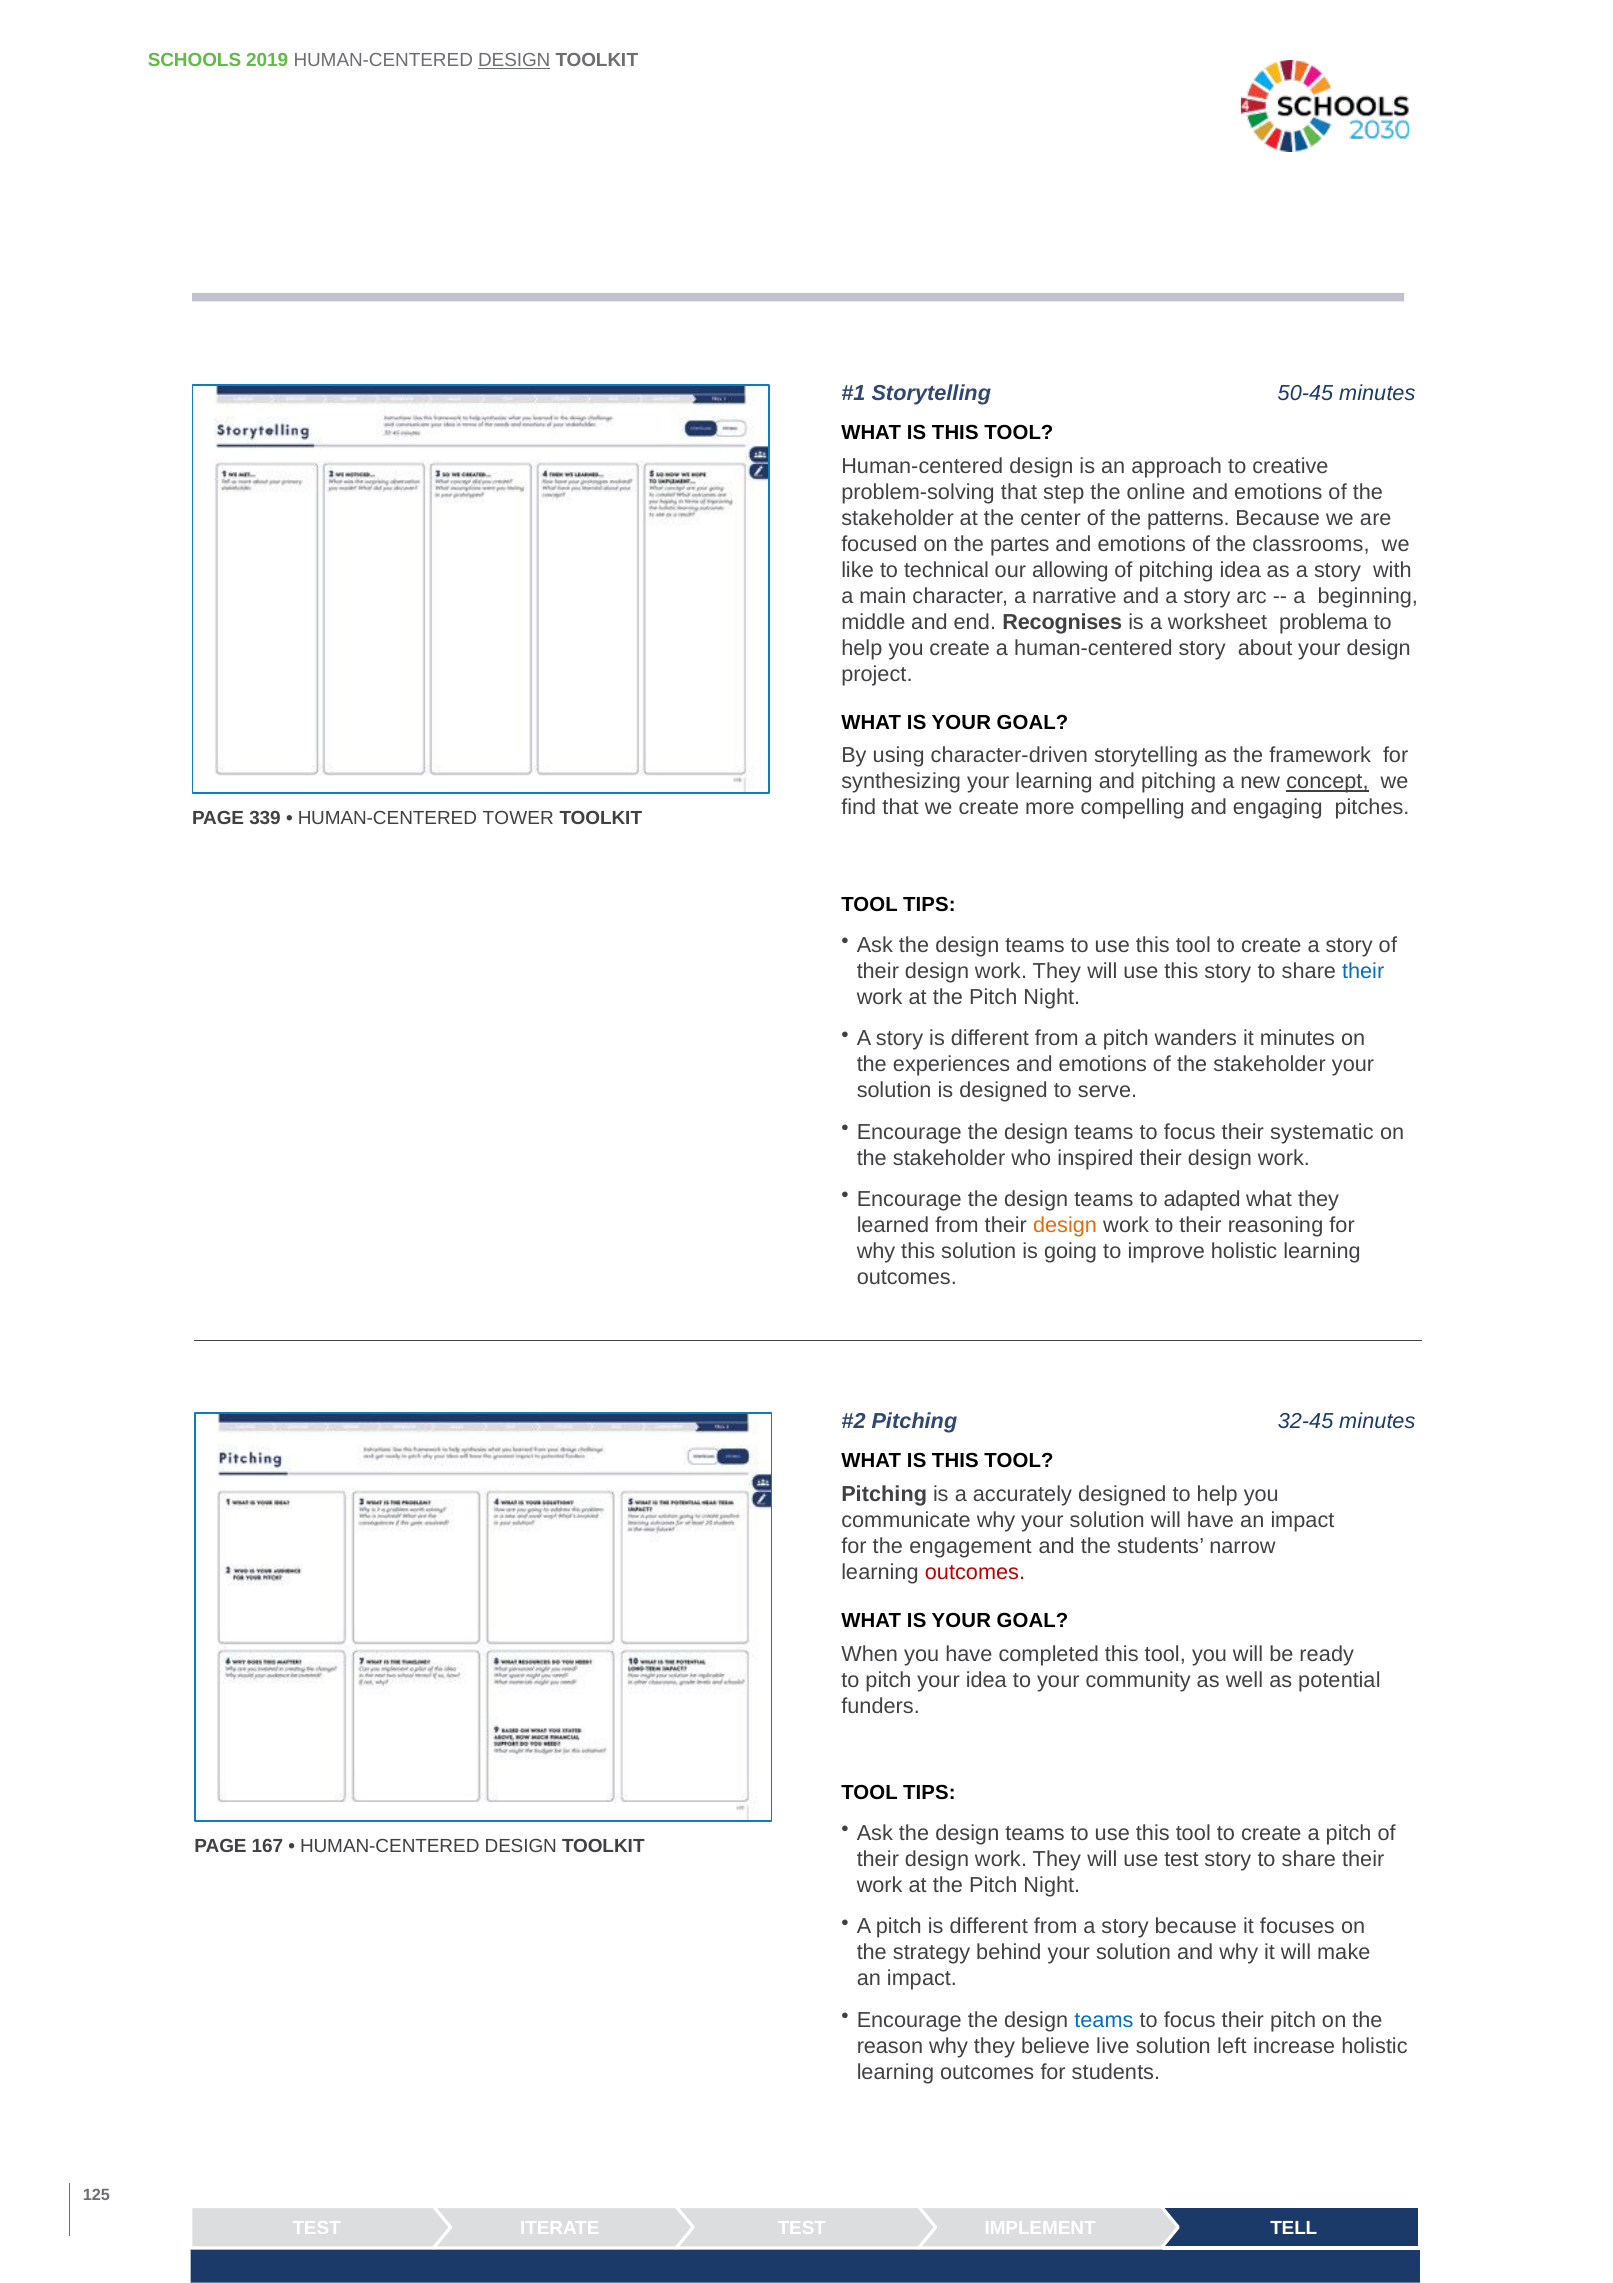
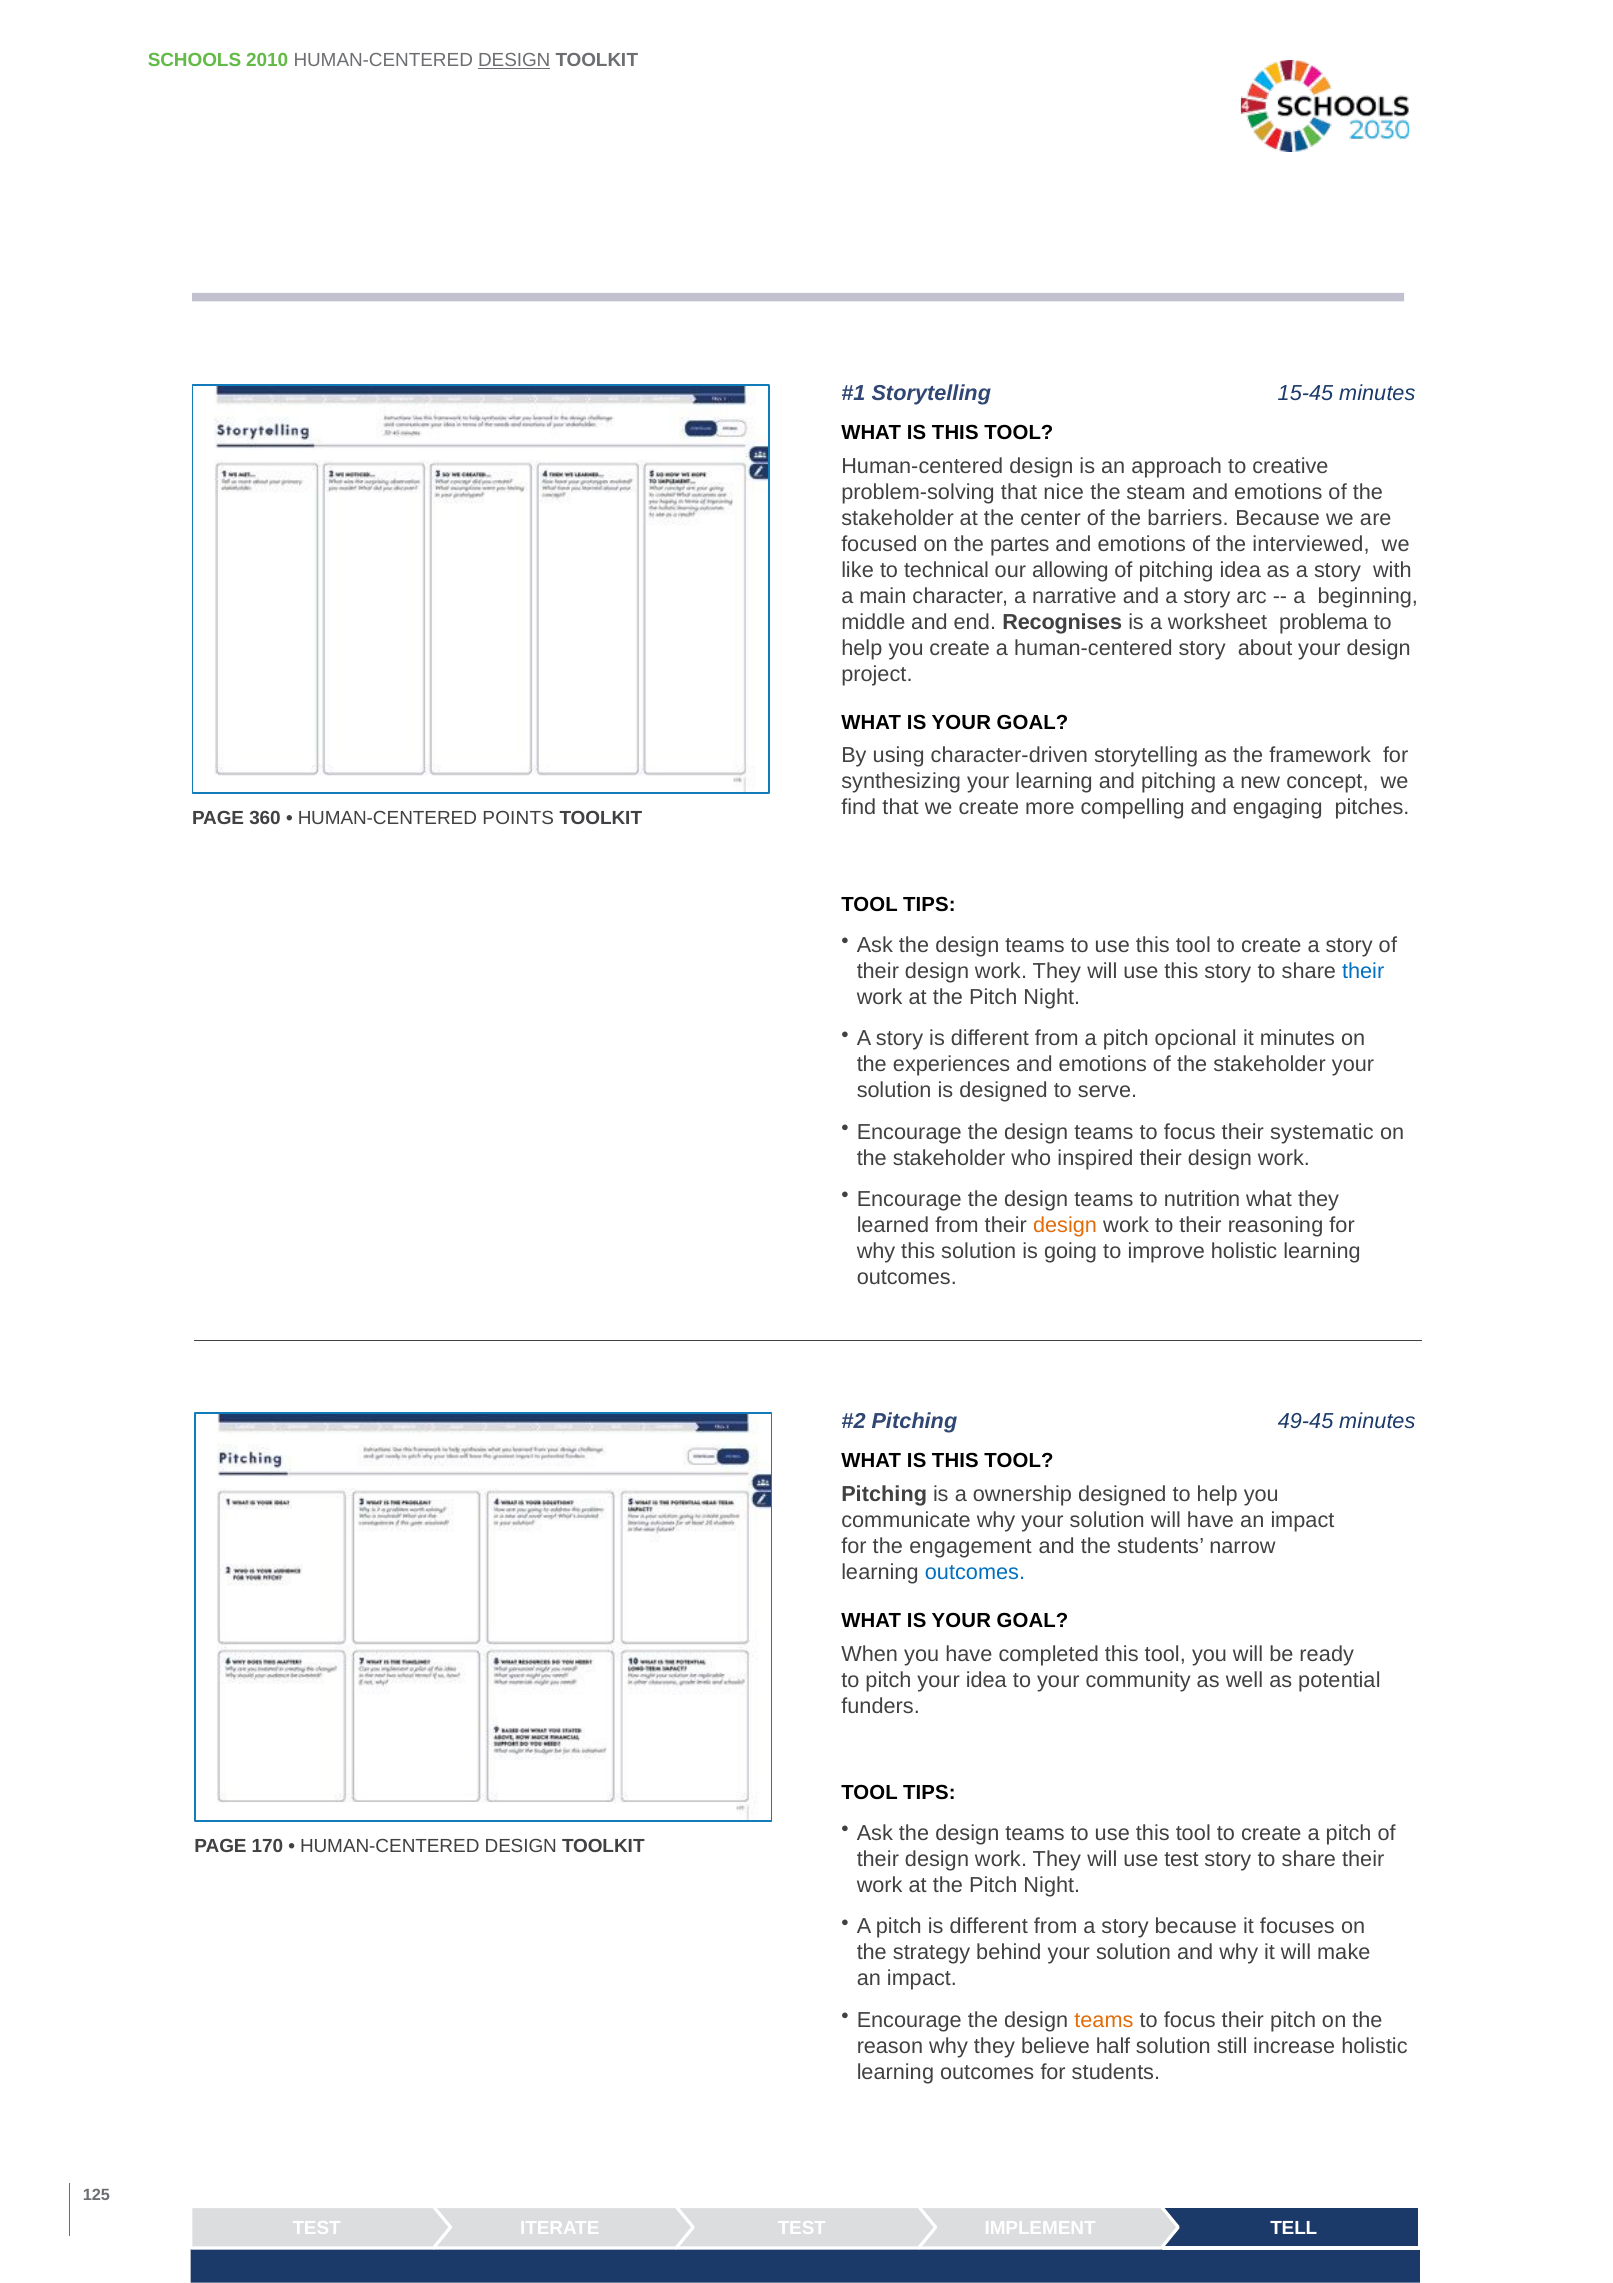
2019: 2019 -> 2010 (267, 60)
50-45: 50-45 -> 15-45 (1305, 393)
step: step -> nice (1064, 492)
online: online -> steam (1156, 492)
patterns: patterns -> barriers (1188, 518)
classrooms: classrooms -> interviewed (1311, 544)
concept underline: present -> none (1327, 782)
339: 339 -> 360 (265, 818)
TOWER: TOWER -> POINTS (518, 818)
wanders: wanders -> opcional (1196, 1038)
adapted: adapted -> nutrition (1202, 1199)
32-45: 32-45 -> 49-45 (1306, 1421)
accurately: accurately -> ownership (1022, 1494)
outcomes colour: red -> blue (975, 1572)
167: 167 -> 170 (267, 1846)
teams colour: blue -> orange (1104, 2020)
live: live -> half (1113, 2046)
left: left -> still (1232, 2046)
